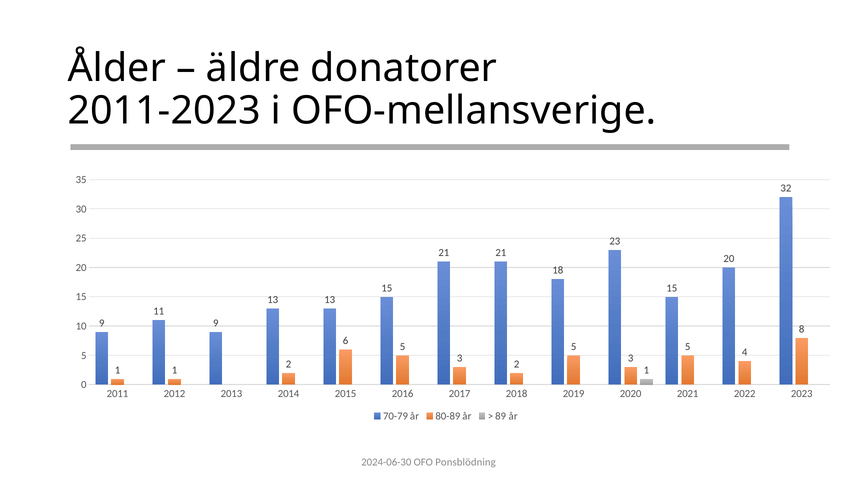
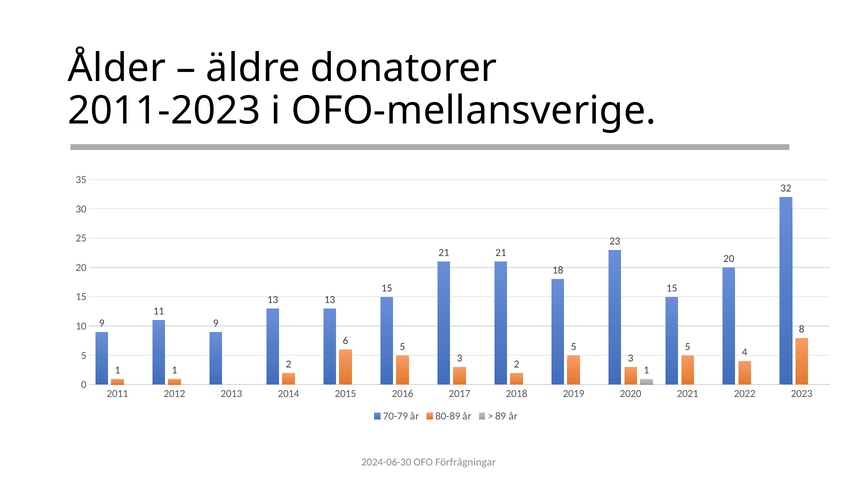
Ponsblödning: Ponsblödning -> Förfrågningar (466, 462)
